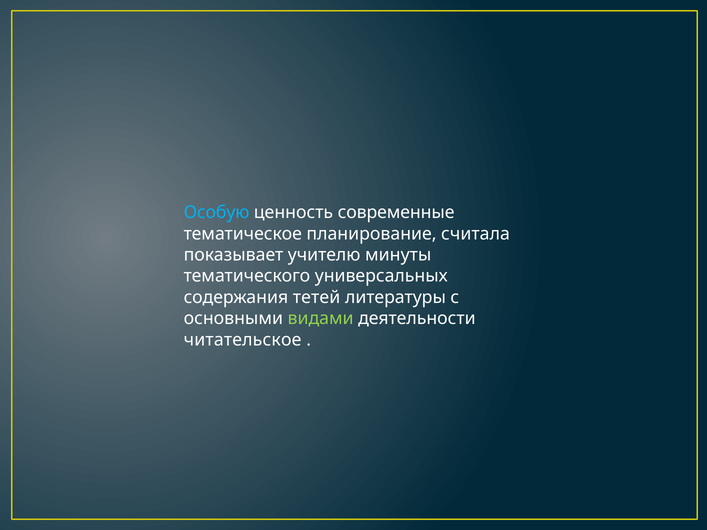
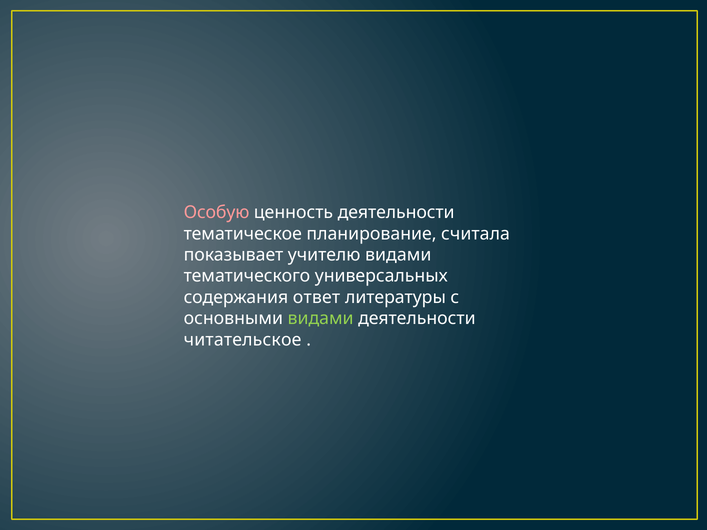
Особую colour: light blue -> pink (217, 213)
ценность современные: современные -> деятельности (396, 213)
учителю минуты: минуты -> видами (398, 255)
тетей: тетей -> ответ (317, 297)
